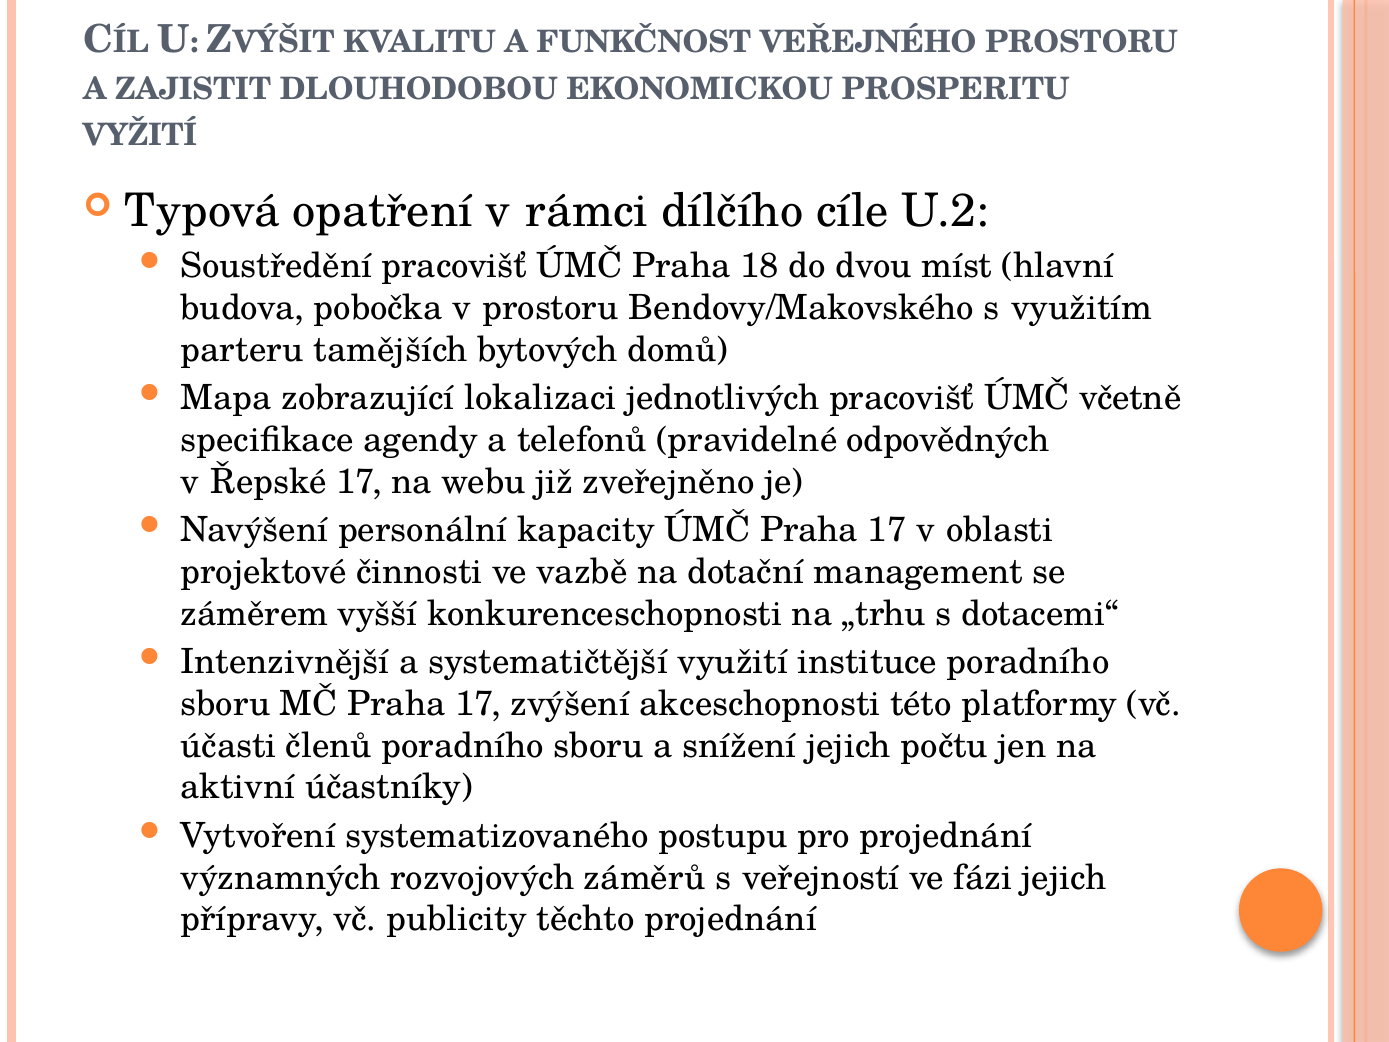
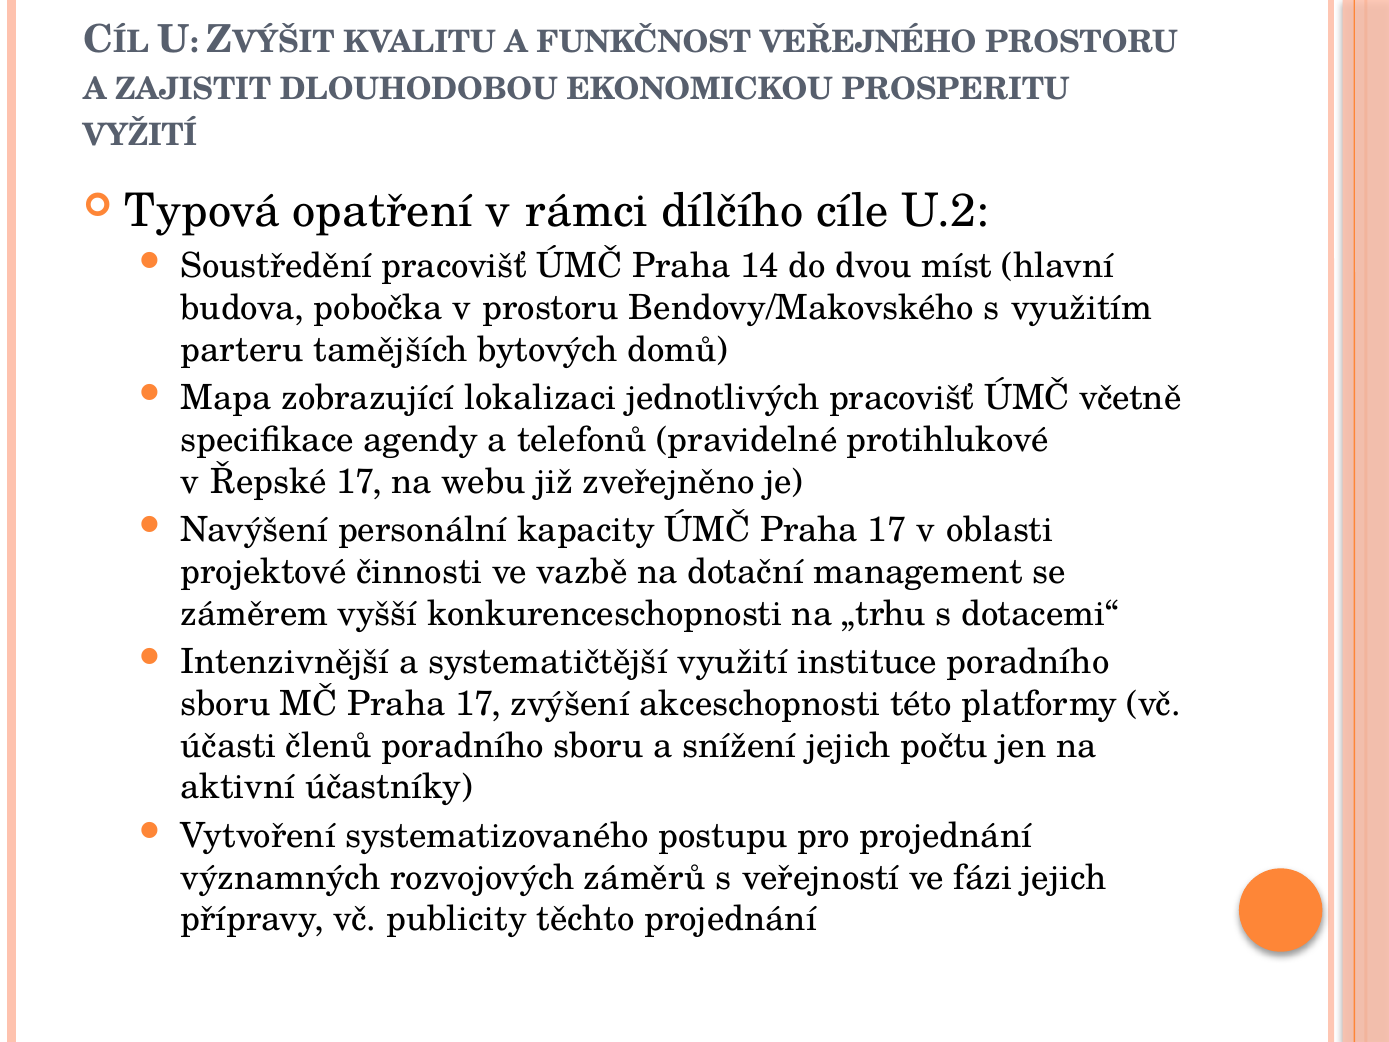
18: 18 -> 14 (760, 266)
odpovědných: odpovědných -> protihlukové (948, 440)
